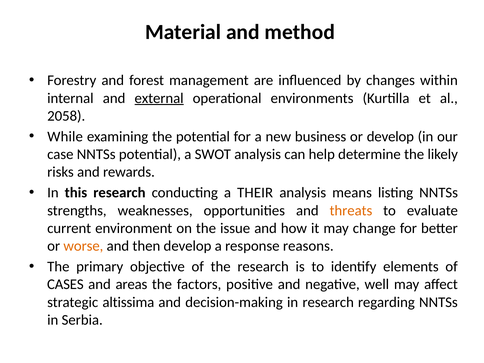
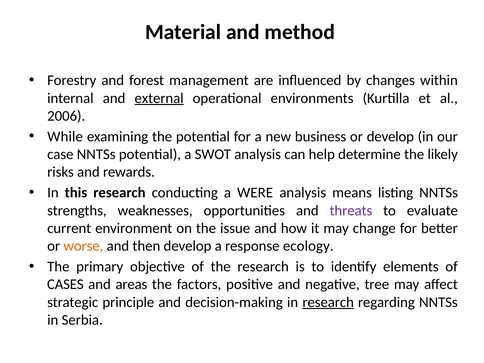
2058: 2058 -> 2006 (66, 116)
THEIR: THEIR -> WERE (255, 193)
threats colour: orange -> purple (351, 210)
reasons: reasons -> ecology (308, 246)
well: well -> tree (377, 284)
altissima: altissima -> principle (128, 302)
research underline: none -> present (328, 302)
